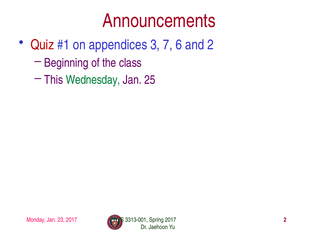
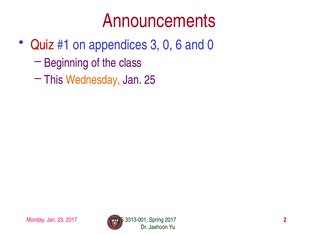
3 7: 7 -> 0 (168, 45)
and 2: 2 -> 0 (211, 45)
Wednesday colour: green -> orange (93, 80)
